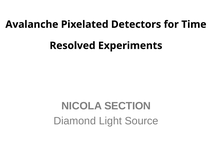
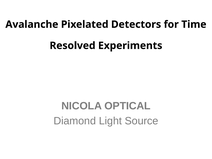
SECTION: SECTION -> OPTICAL (128, 106)
